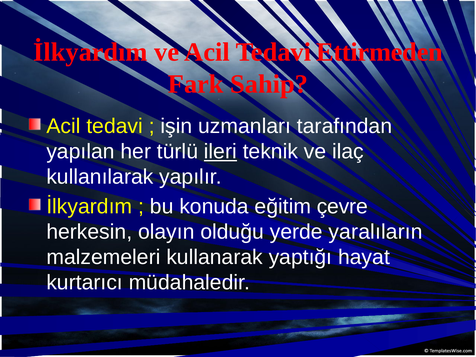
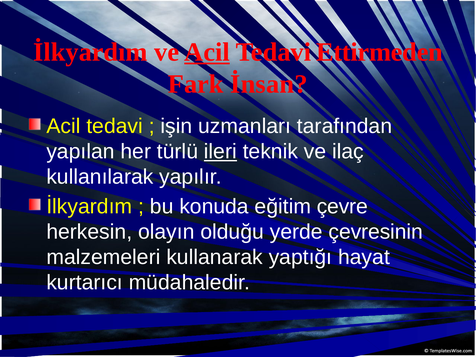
Acil underline: none -> present (207, 52)
Sahip: Sahip -> İnsan (269, 84)
yaralıların: yaralıların -> çevresinin (376, 232)
